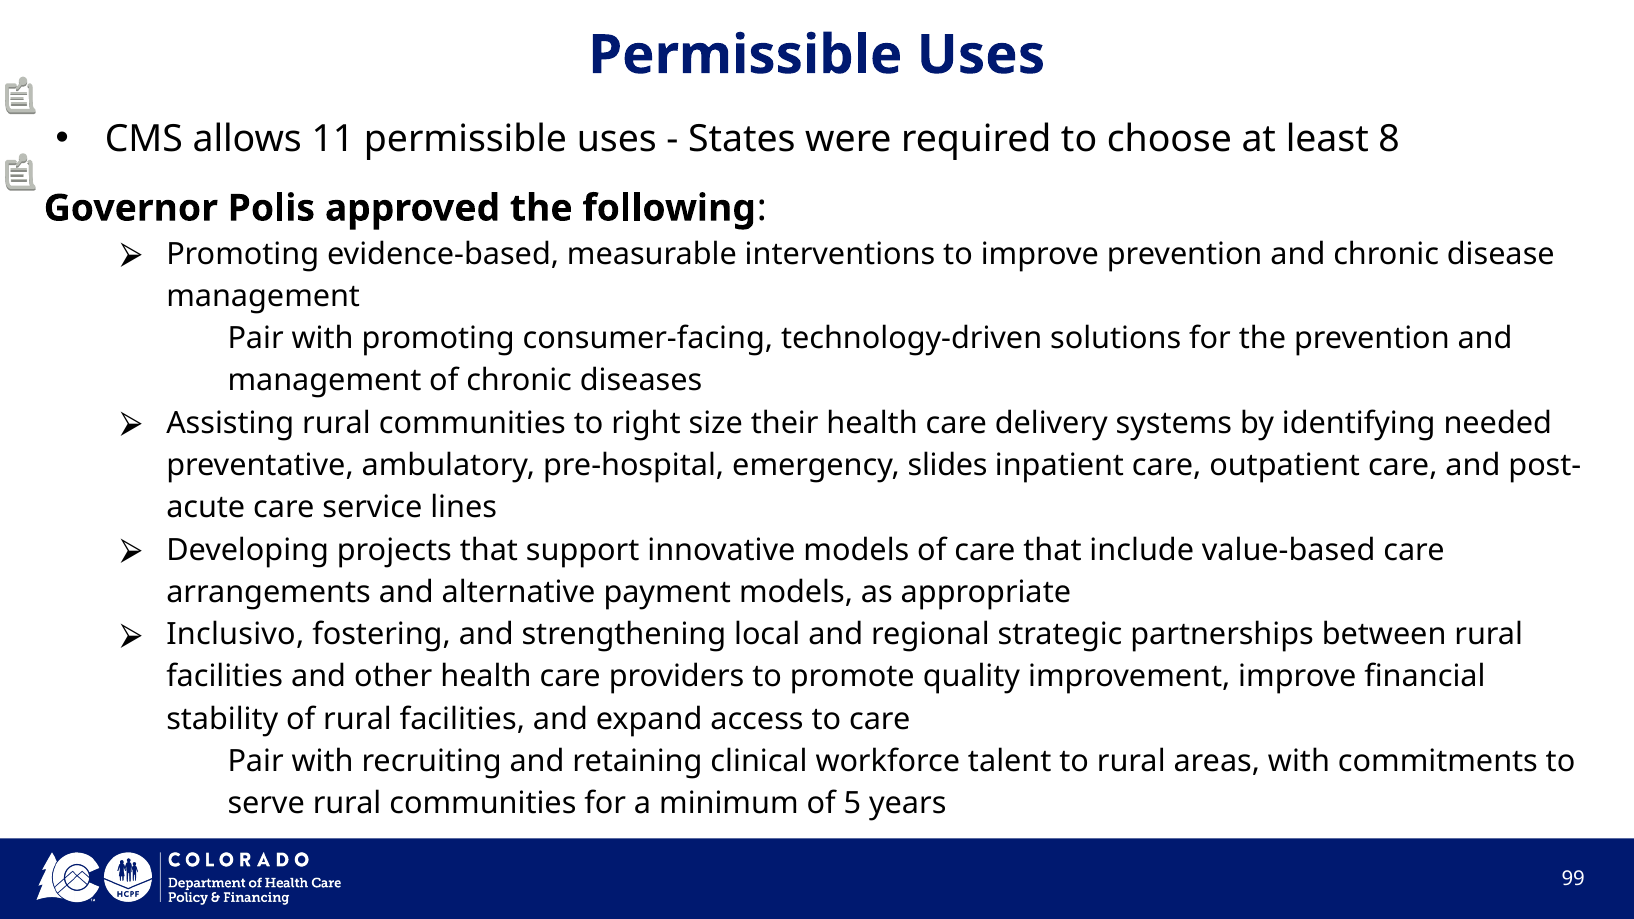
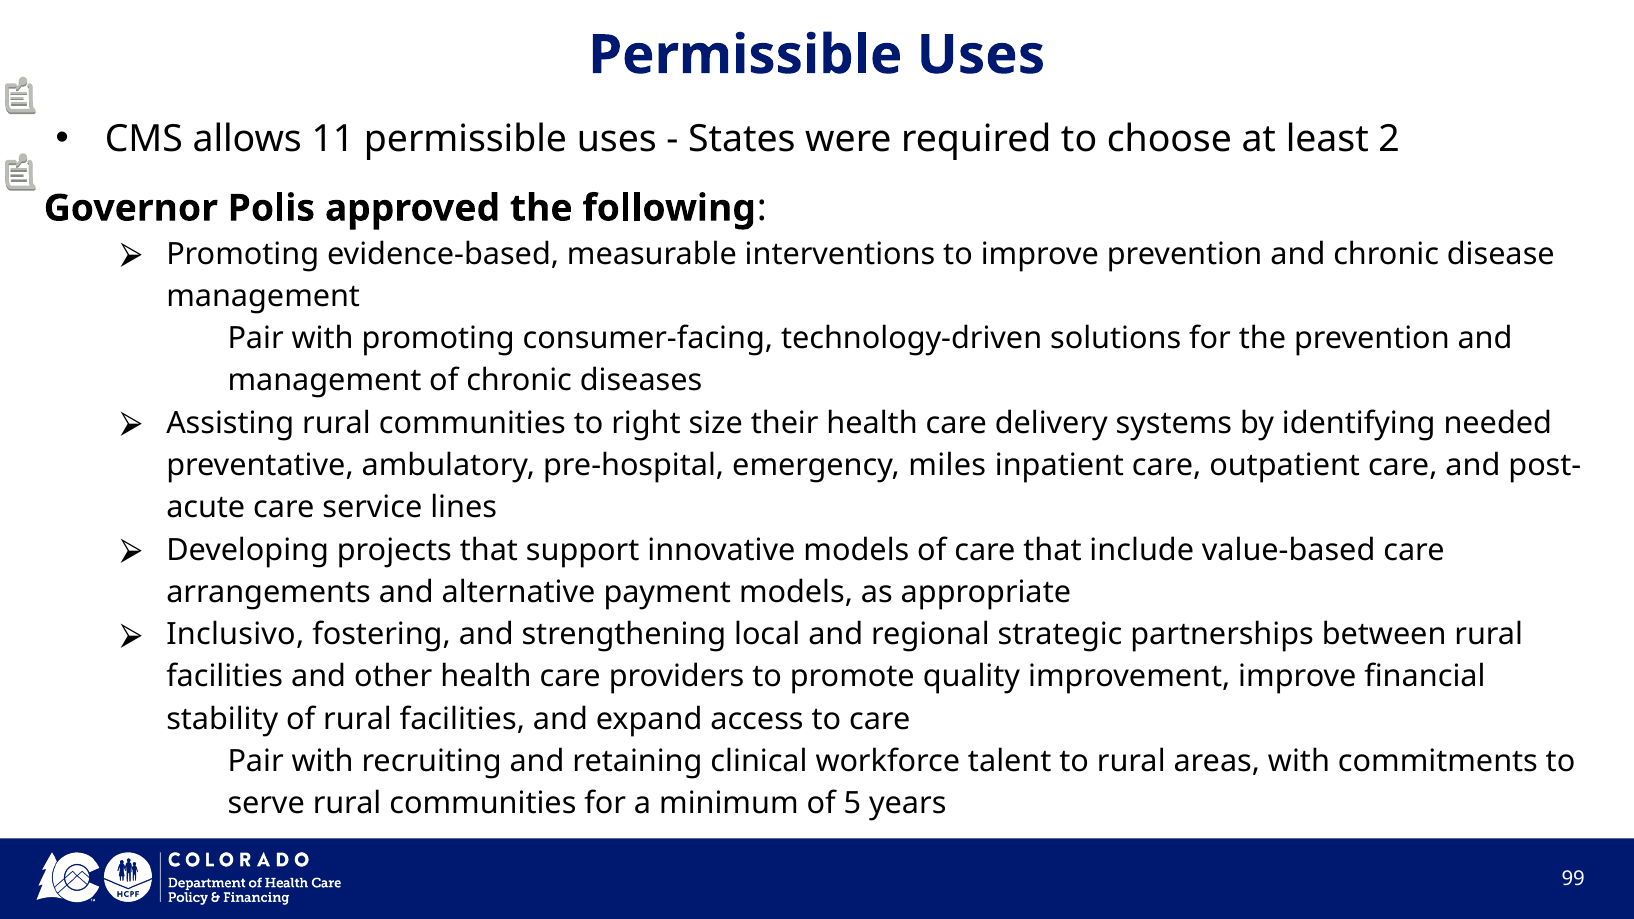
8: 8 -> 2 (1389, 140)
slides: slides -> miles (947, 465)
